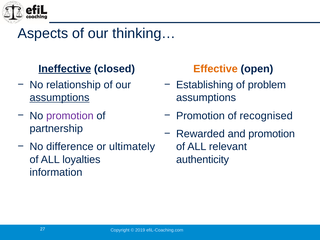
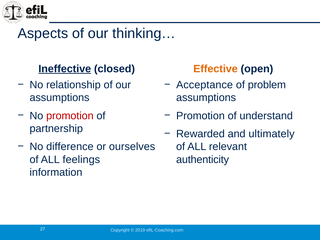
Establishing: Establishing -> Acceptance (205, 85)
assumptions underline: present -> none (60, 98)
promotion colour: purple -> red (70, 116)
recognised: recognised -> understand (266, 116)
and promotion: promotion -> ultimately (272, 134)
ultimately: ultimately -> ourselves (132, 147)
loyalties: loyalties -> feelings (81, 160)
